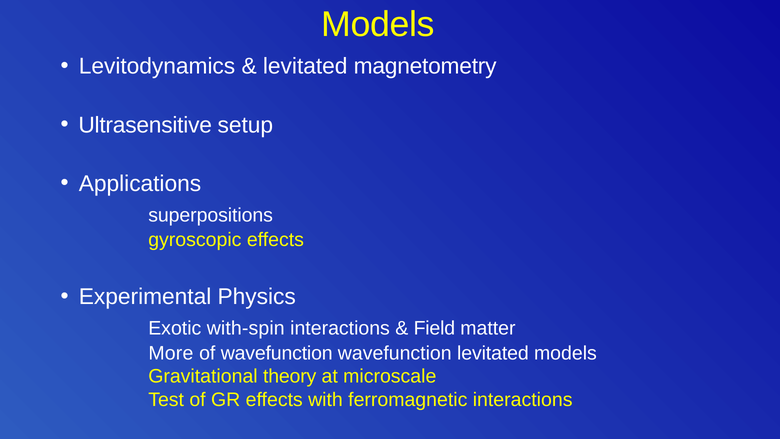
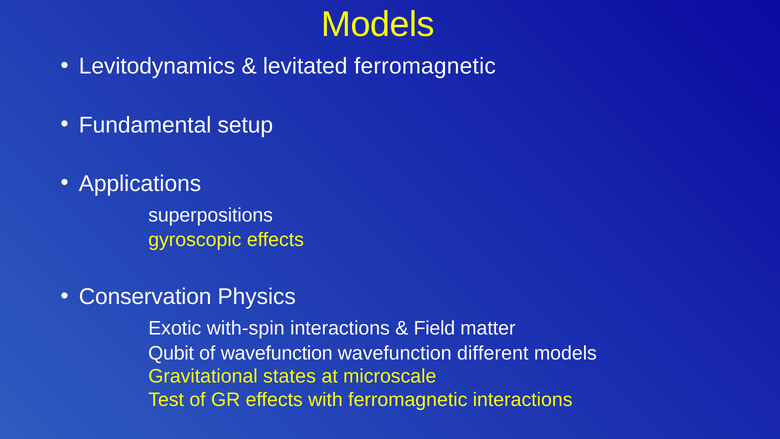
levitated magnetometry: magnetometry -> ferromagnetic (425, 66)
Ultrasensitive: Ultrasensitive -> Fundamental (145, 125)
Experimental: Experimental -> Conservation (145, 297)
More: More -> Qubit (171, 353)
wavefunction levitated: levitated -> different (493, 353)
theory: theory -> states (290, 376)
